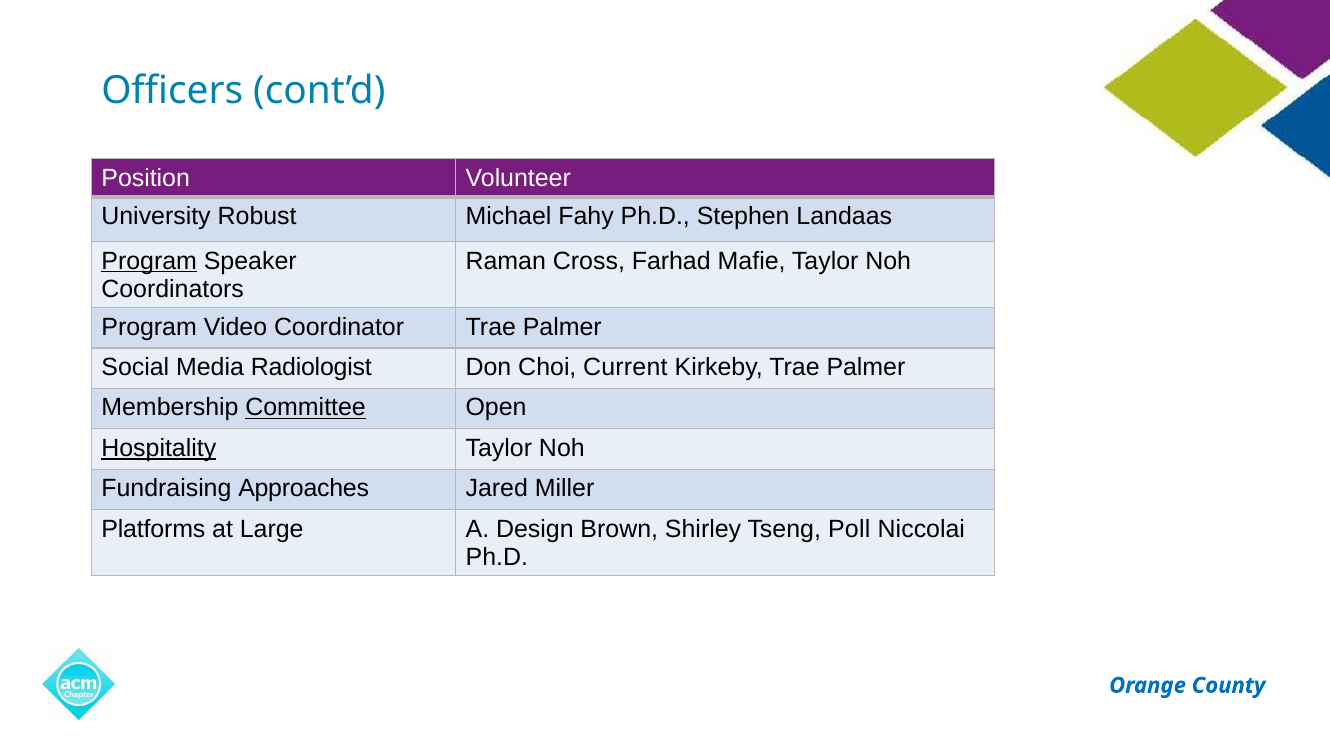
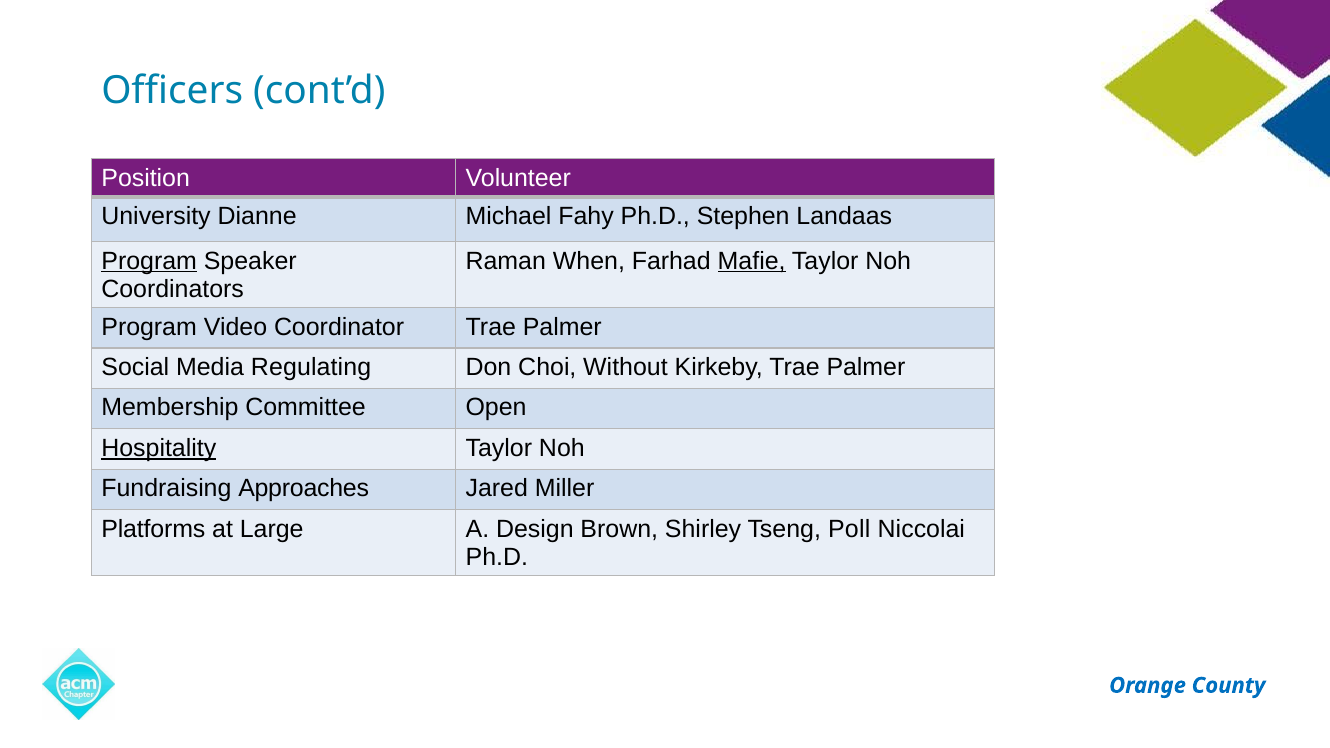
Robust: Robust -> Dianne (257, 216)
Cross: Cross -> When (589, 261)
Mafie underline: none -> present (752, 261)
Radiologist: Radiologist -> Regulating (311, 367)
Current: Current -> Without (625, 367)
Committee underline: present -> none (306, 408)
